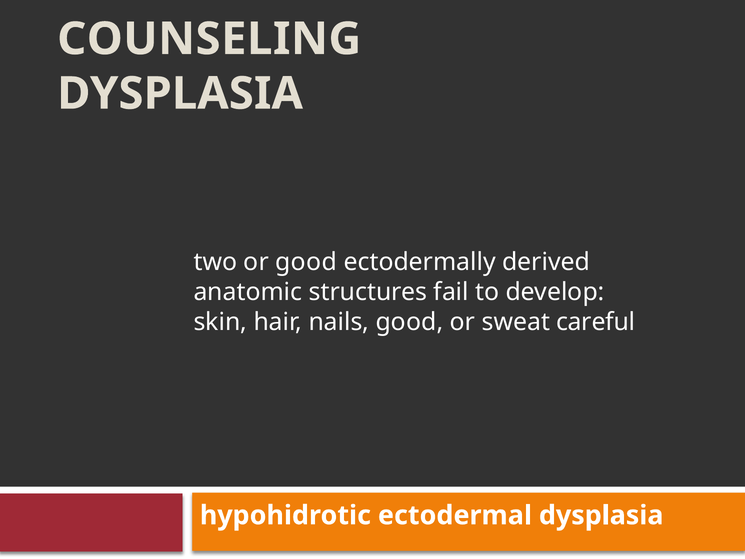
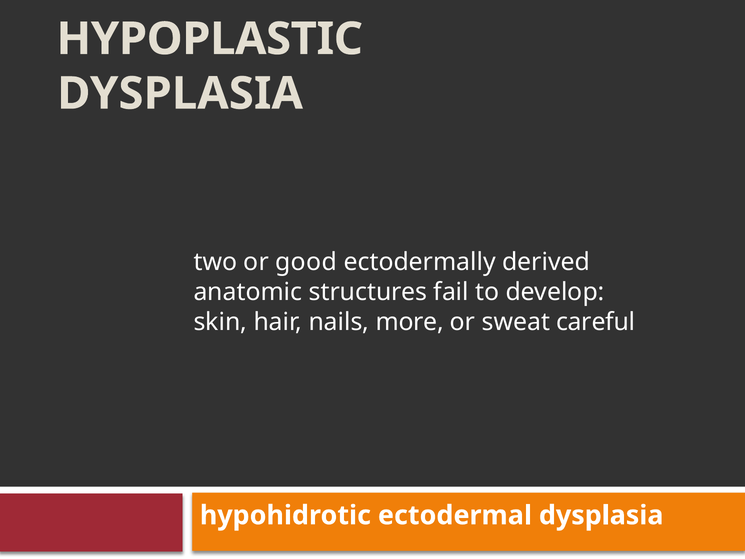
COUNSELING: COUNSELING -> HYPOPLASTIC (210, 39)
nails good: good -> more (410, 322)
